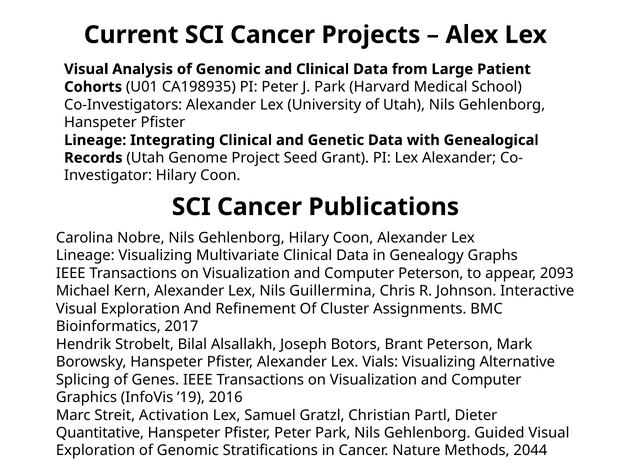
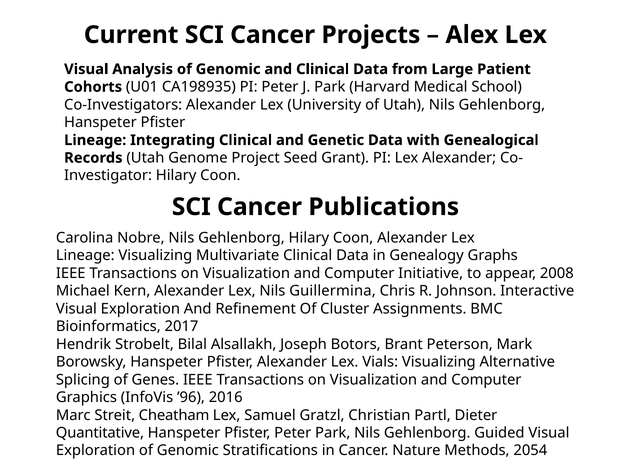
Computer Peterson: Peterson -> Initiative (431, 273)
2093: 2093 -> 2008 (557, 273)
’19: ’19 -> ’96 (191, 398)
Activation: Activation -> Cheatham (174, 415)
2044: 2044 -> 2054 (530, 451)
